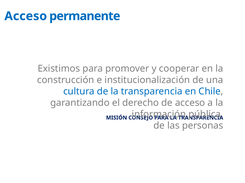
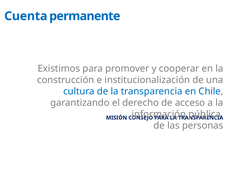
Acceso: Acceso -> Cuenta (26, 16)
